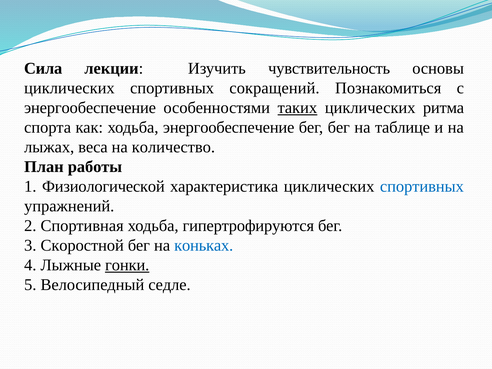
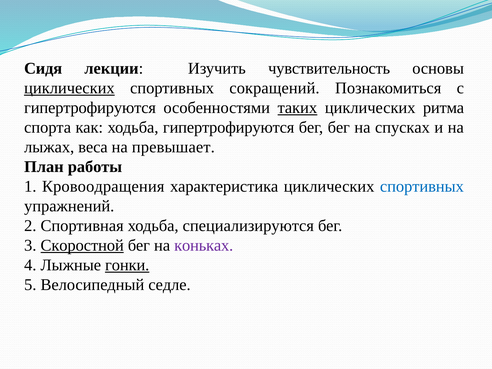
Сила: Сила -> Сидя (43, 68)
циклических underline: none -> present (69, 88)
энергообеспечение: энергообеспечение -> гипертрофируются (90, 108)
ходьба энергообеспечение: энергообеспечение -> гипертрофируются (229, 127)
таблице: таблице -> спусках (402, 127)
количество: количество -> превышает (173, 147)
Физиологической: Физиологической -> Кровоодращения (103, 187)
гипертрофируются: гипертрофируются -> специализируются (248, 226)
Скоростной underline: none -> present (82, 246)
коньках colour: blue -> purple (204, 246)
